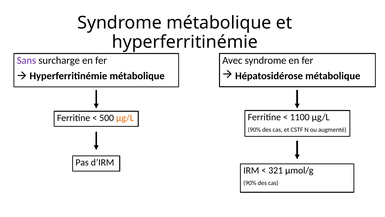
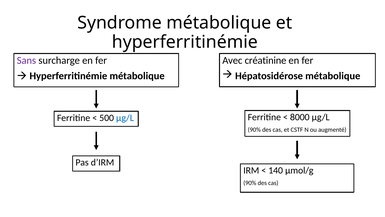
Avec syndrome: syndrome -> créatinine (266, 60)
1100: 1100 -> 8000 (300, 117)
µg/L colour: orange -> blue (125, 118)
321: 321 -> 140 (276, 170)
